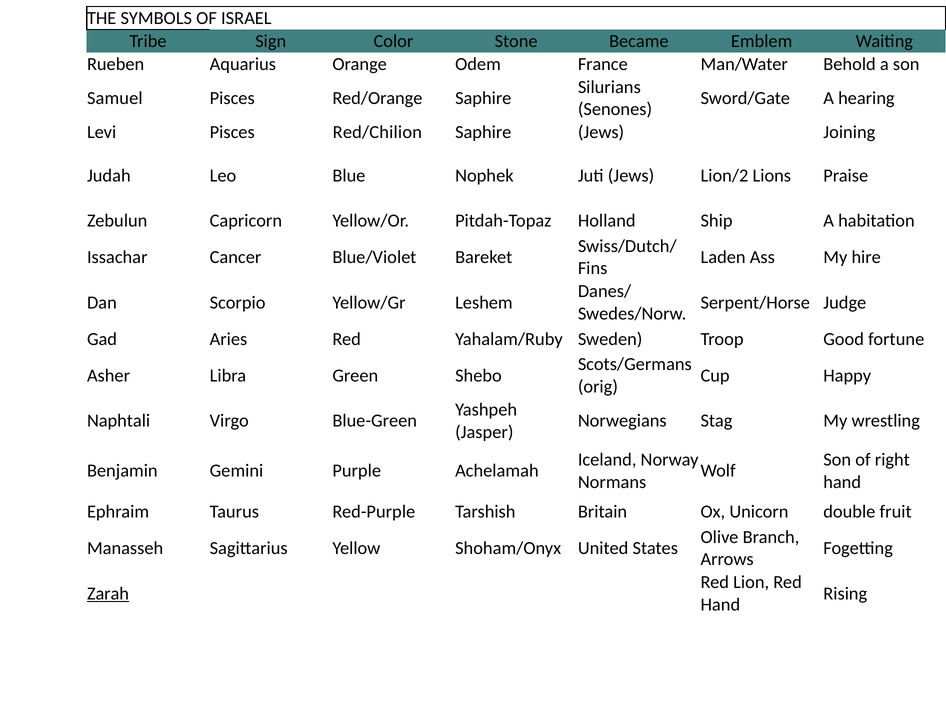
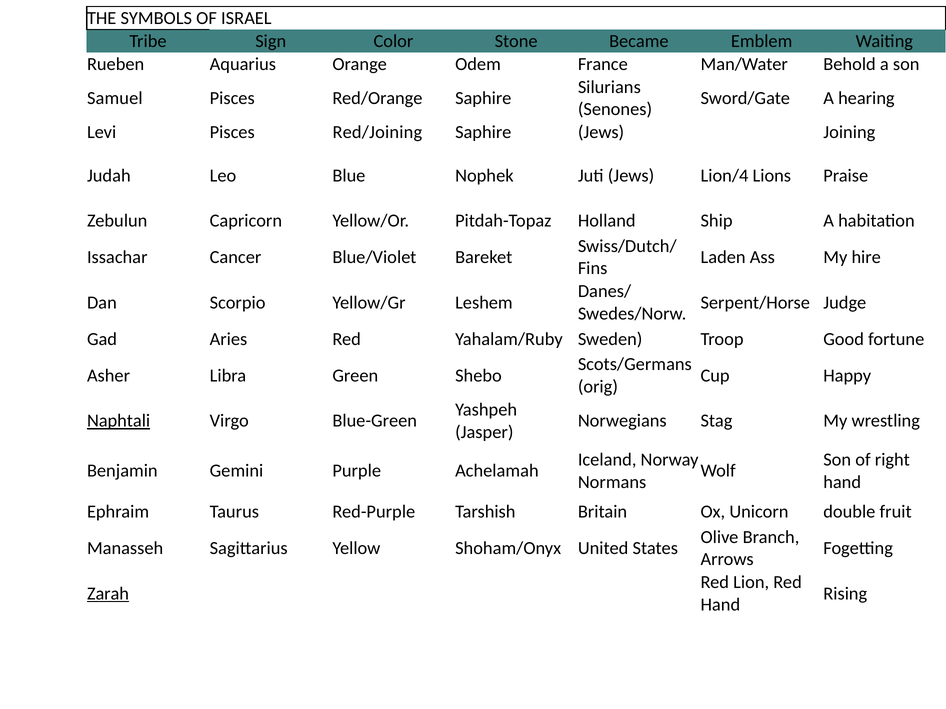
Red/Chilion: Red/Chilion -> Red/Joining (377, 133)
Lion/2: Lion/2 -> Lion/4 (724, 176)
Naphtali underline: none -> present (119, 421)
